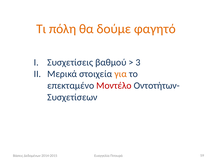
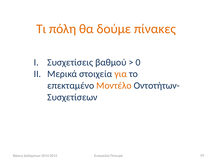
φαγητό: φαγητό -> πίνακες (155, 29)
3: 3 -> 0 (138, 62)
Μοντέλο colour: red -> orange (114, 85)
